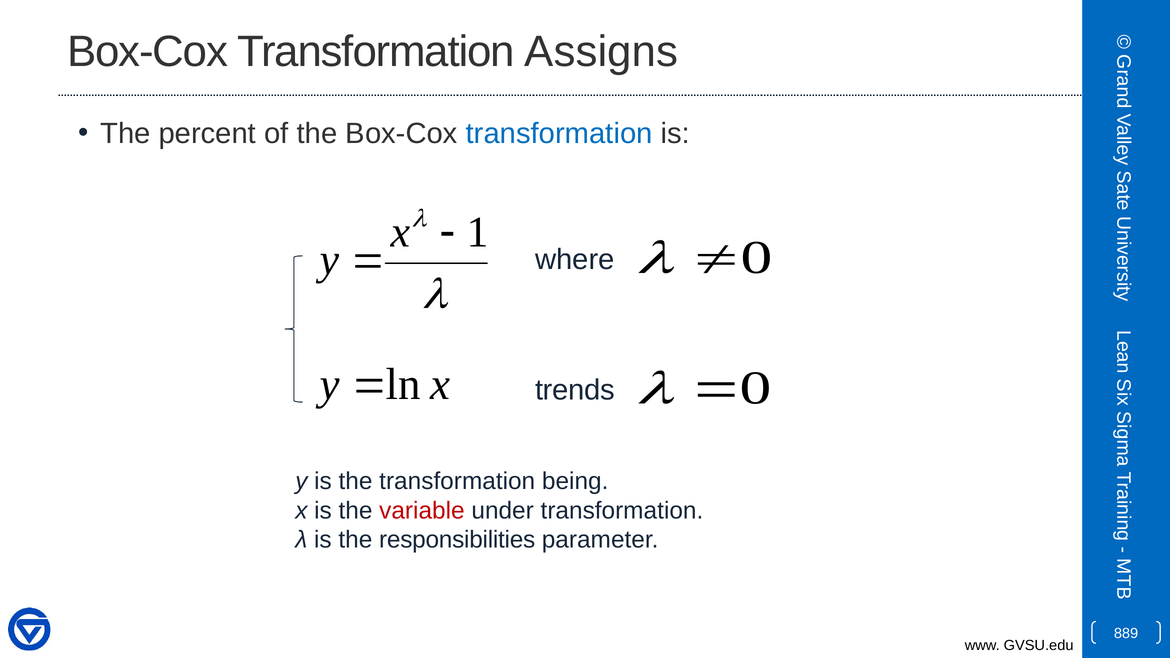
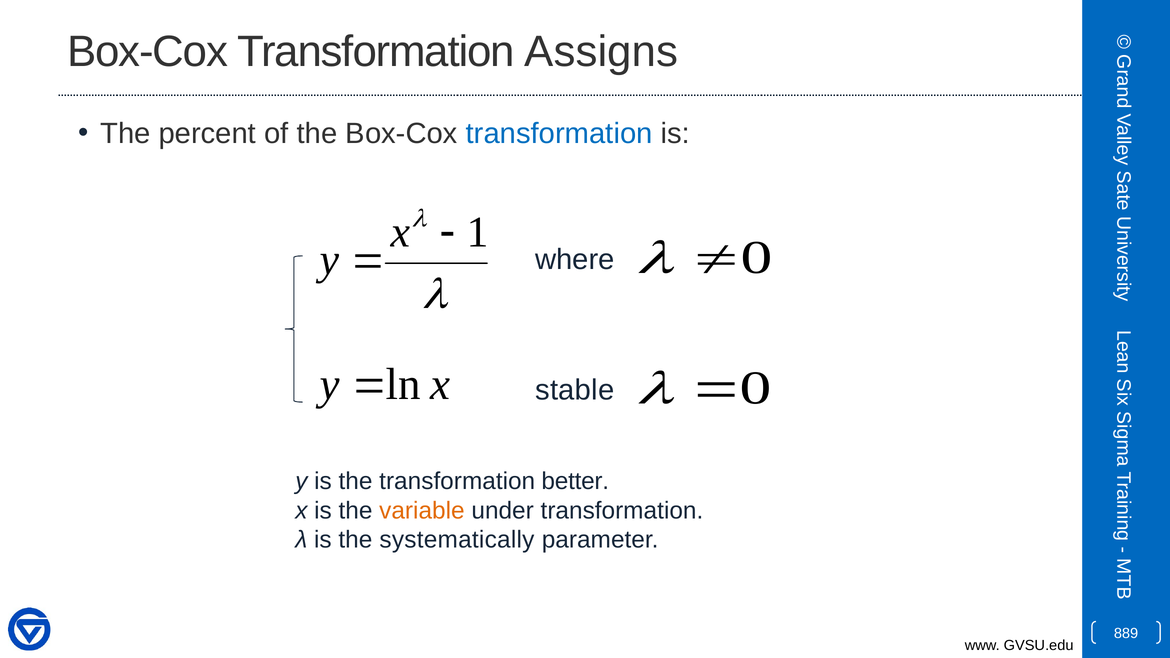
trends: trends -> stable (575, 390)
being: being -> better (575, 481)
variable colour: red -> orange (422, 511)
responsibilities: responsibilities -> systematically (457, 540)
